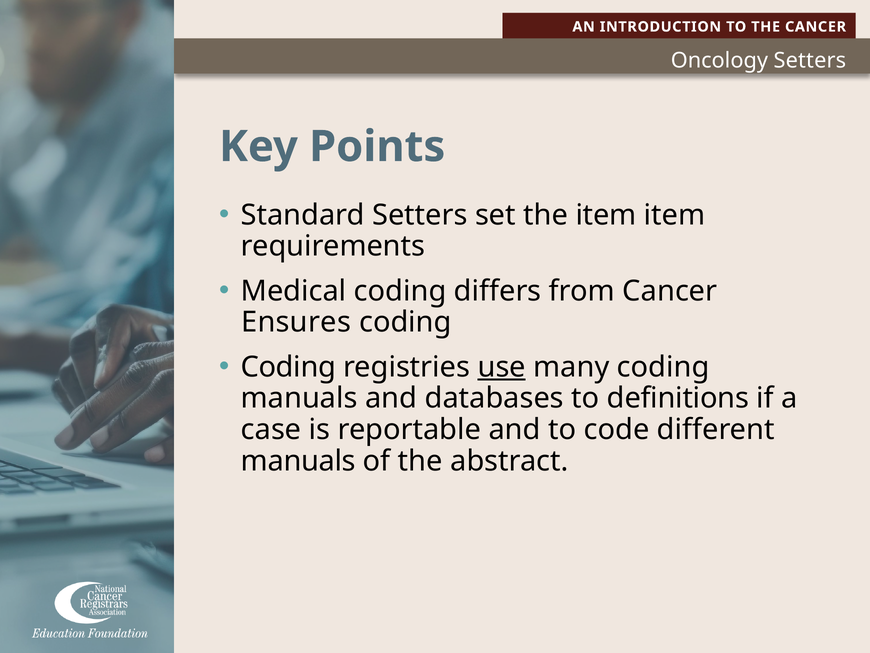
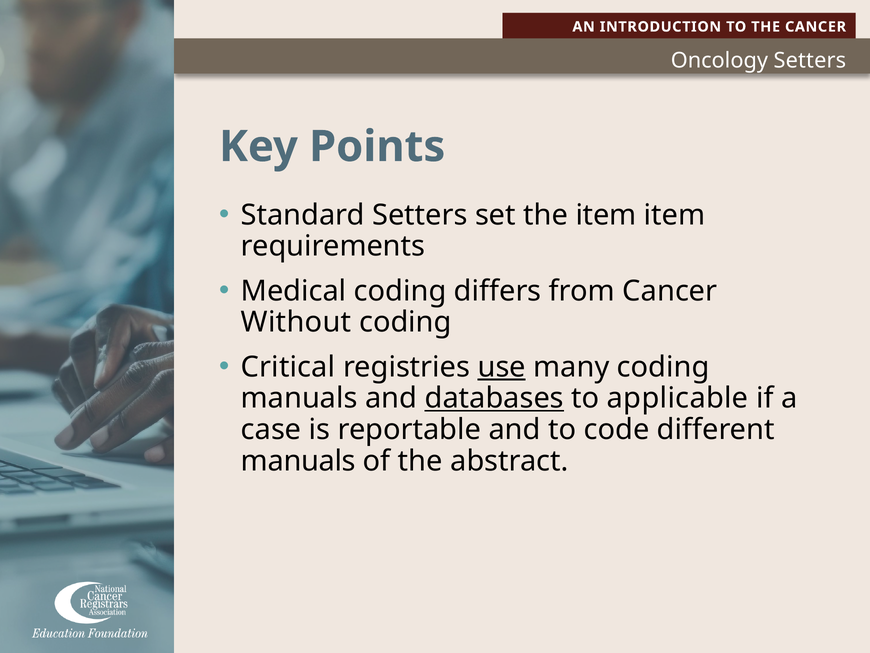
Ensures: Ensures -> Without (296, 322)
Coding: Coding -> Critical (288, 367)
databases underline: none -> present (494, 398)
definitions: definitions -> applicable (678, 398)
